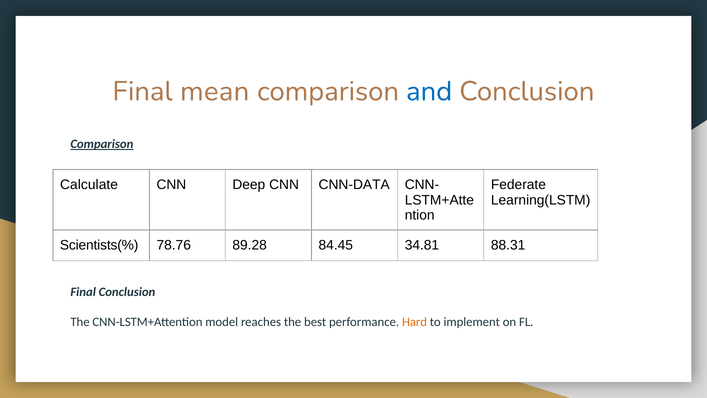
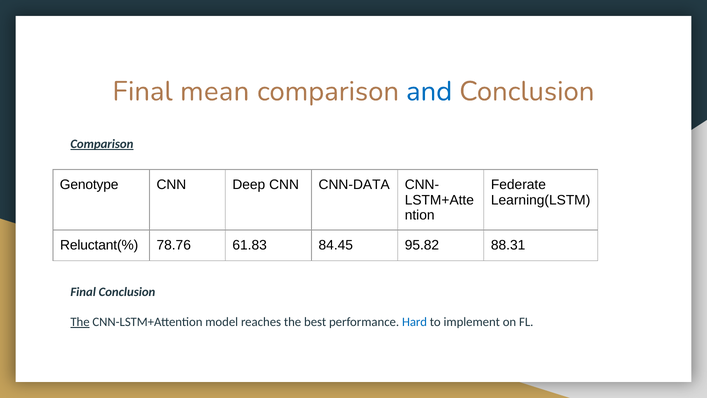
Calculate: Calculate -> Genotype (89, 184)
Scientists(%: Scientists(% -> Reluctant(% (99, 245)
89.28: 89.28 -> 61.83 (250, 245)
34.81: 34.81 -> 95.82 (422, 245)
The underline: none -> present (80, 322)
Hard colour: orange -> blue (415, 322)
